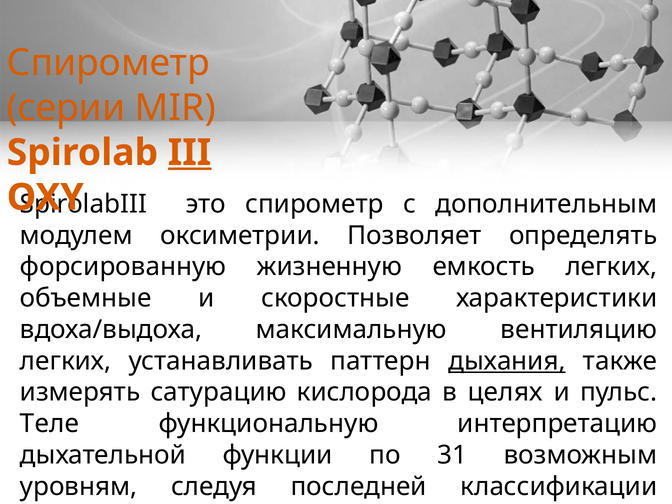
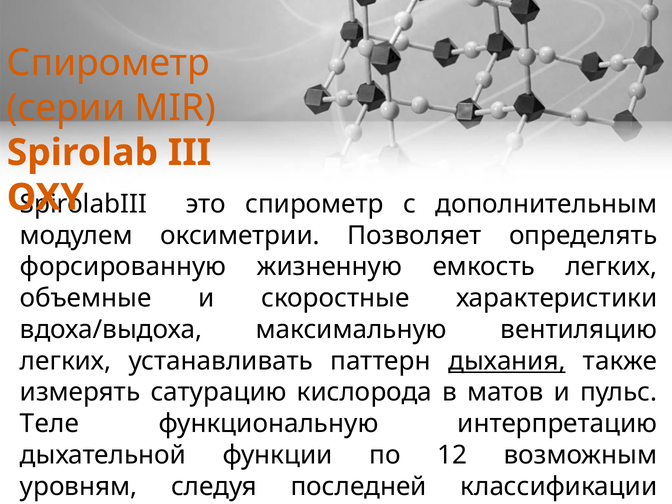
III underline: present -> none (190, 153)
целях: целях -> матов (505, 392)
31: 31 -> 12 (452, 455)
